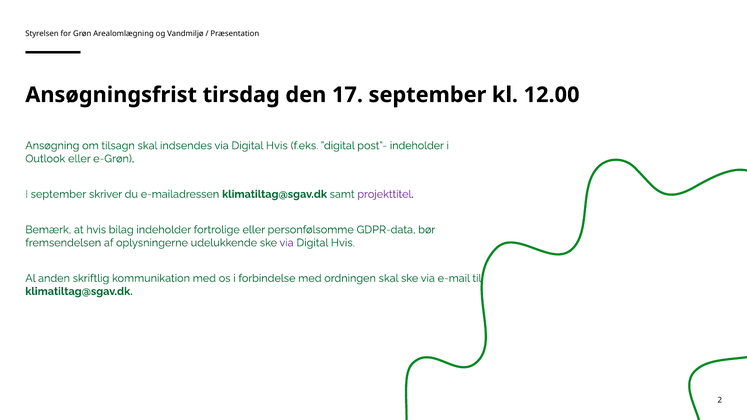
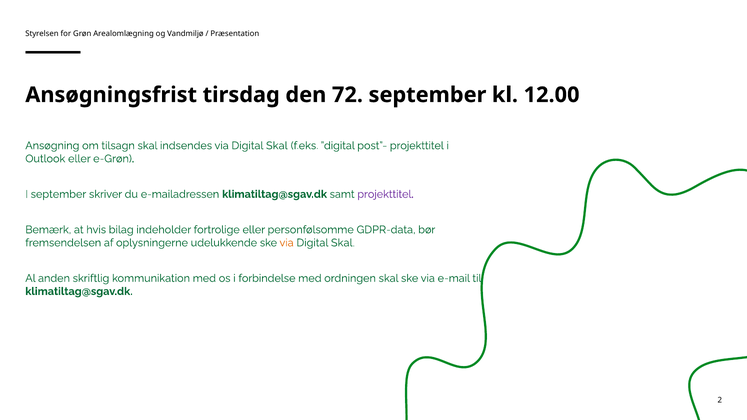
17: 17 -> 72 (347, 95)
indsendes via Digital Hvis: Hvis -> Skal (277, 146)
post”- indeholder: indeholder -> projekttitel (417, 146)
via colour: purple -> orange (287, 243)
Hvis: Hvis -> Skal (343, 243)
